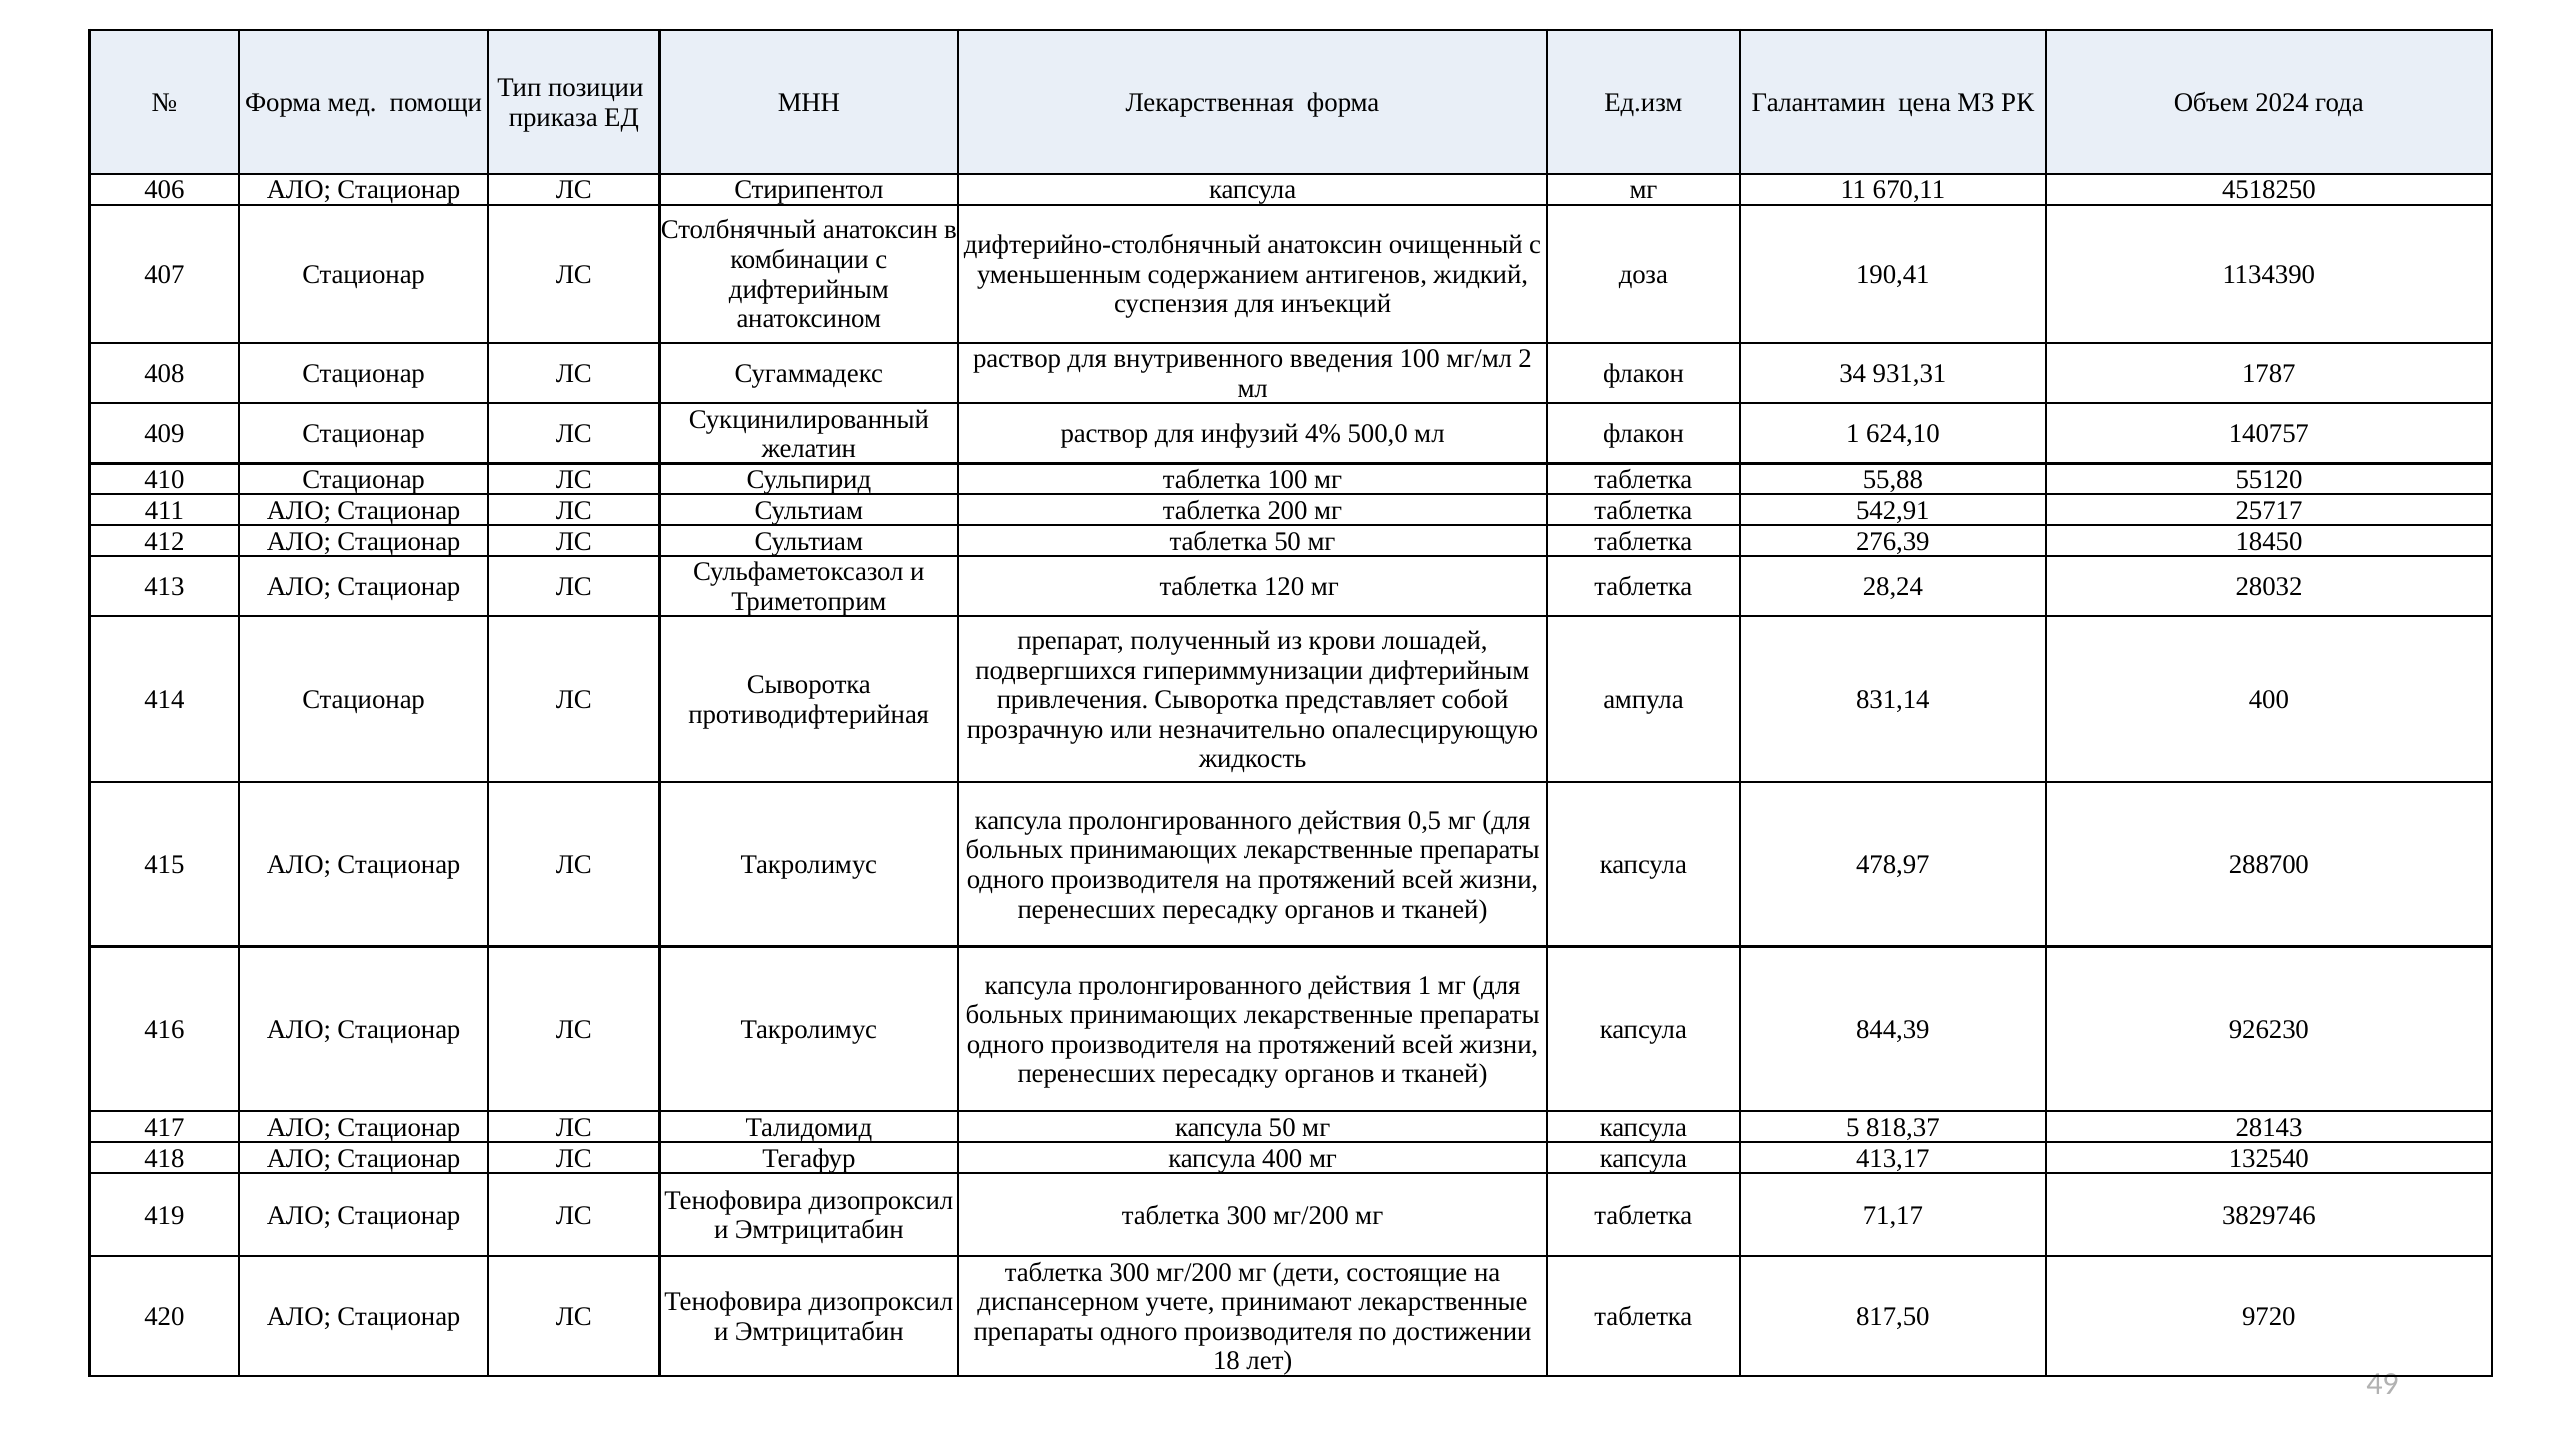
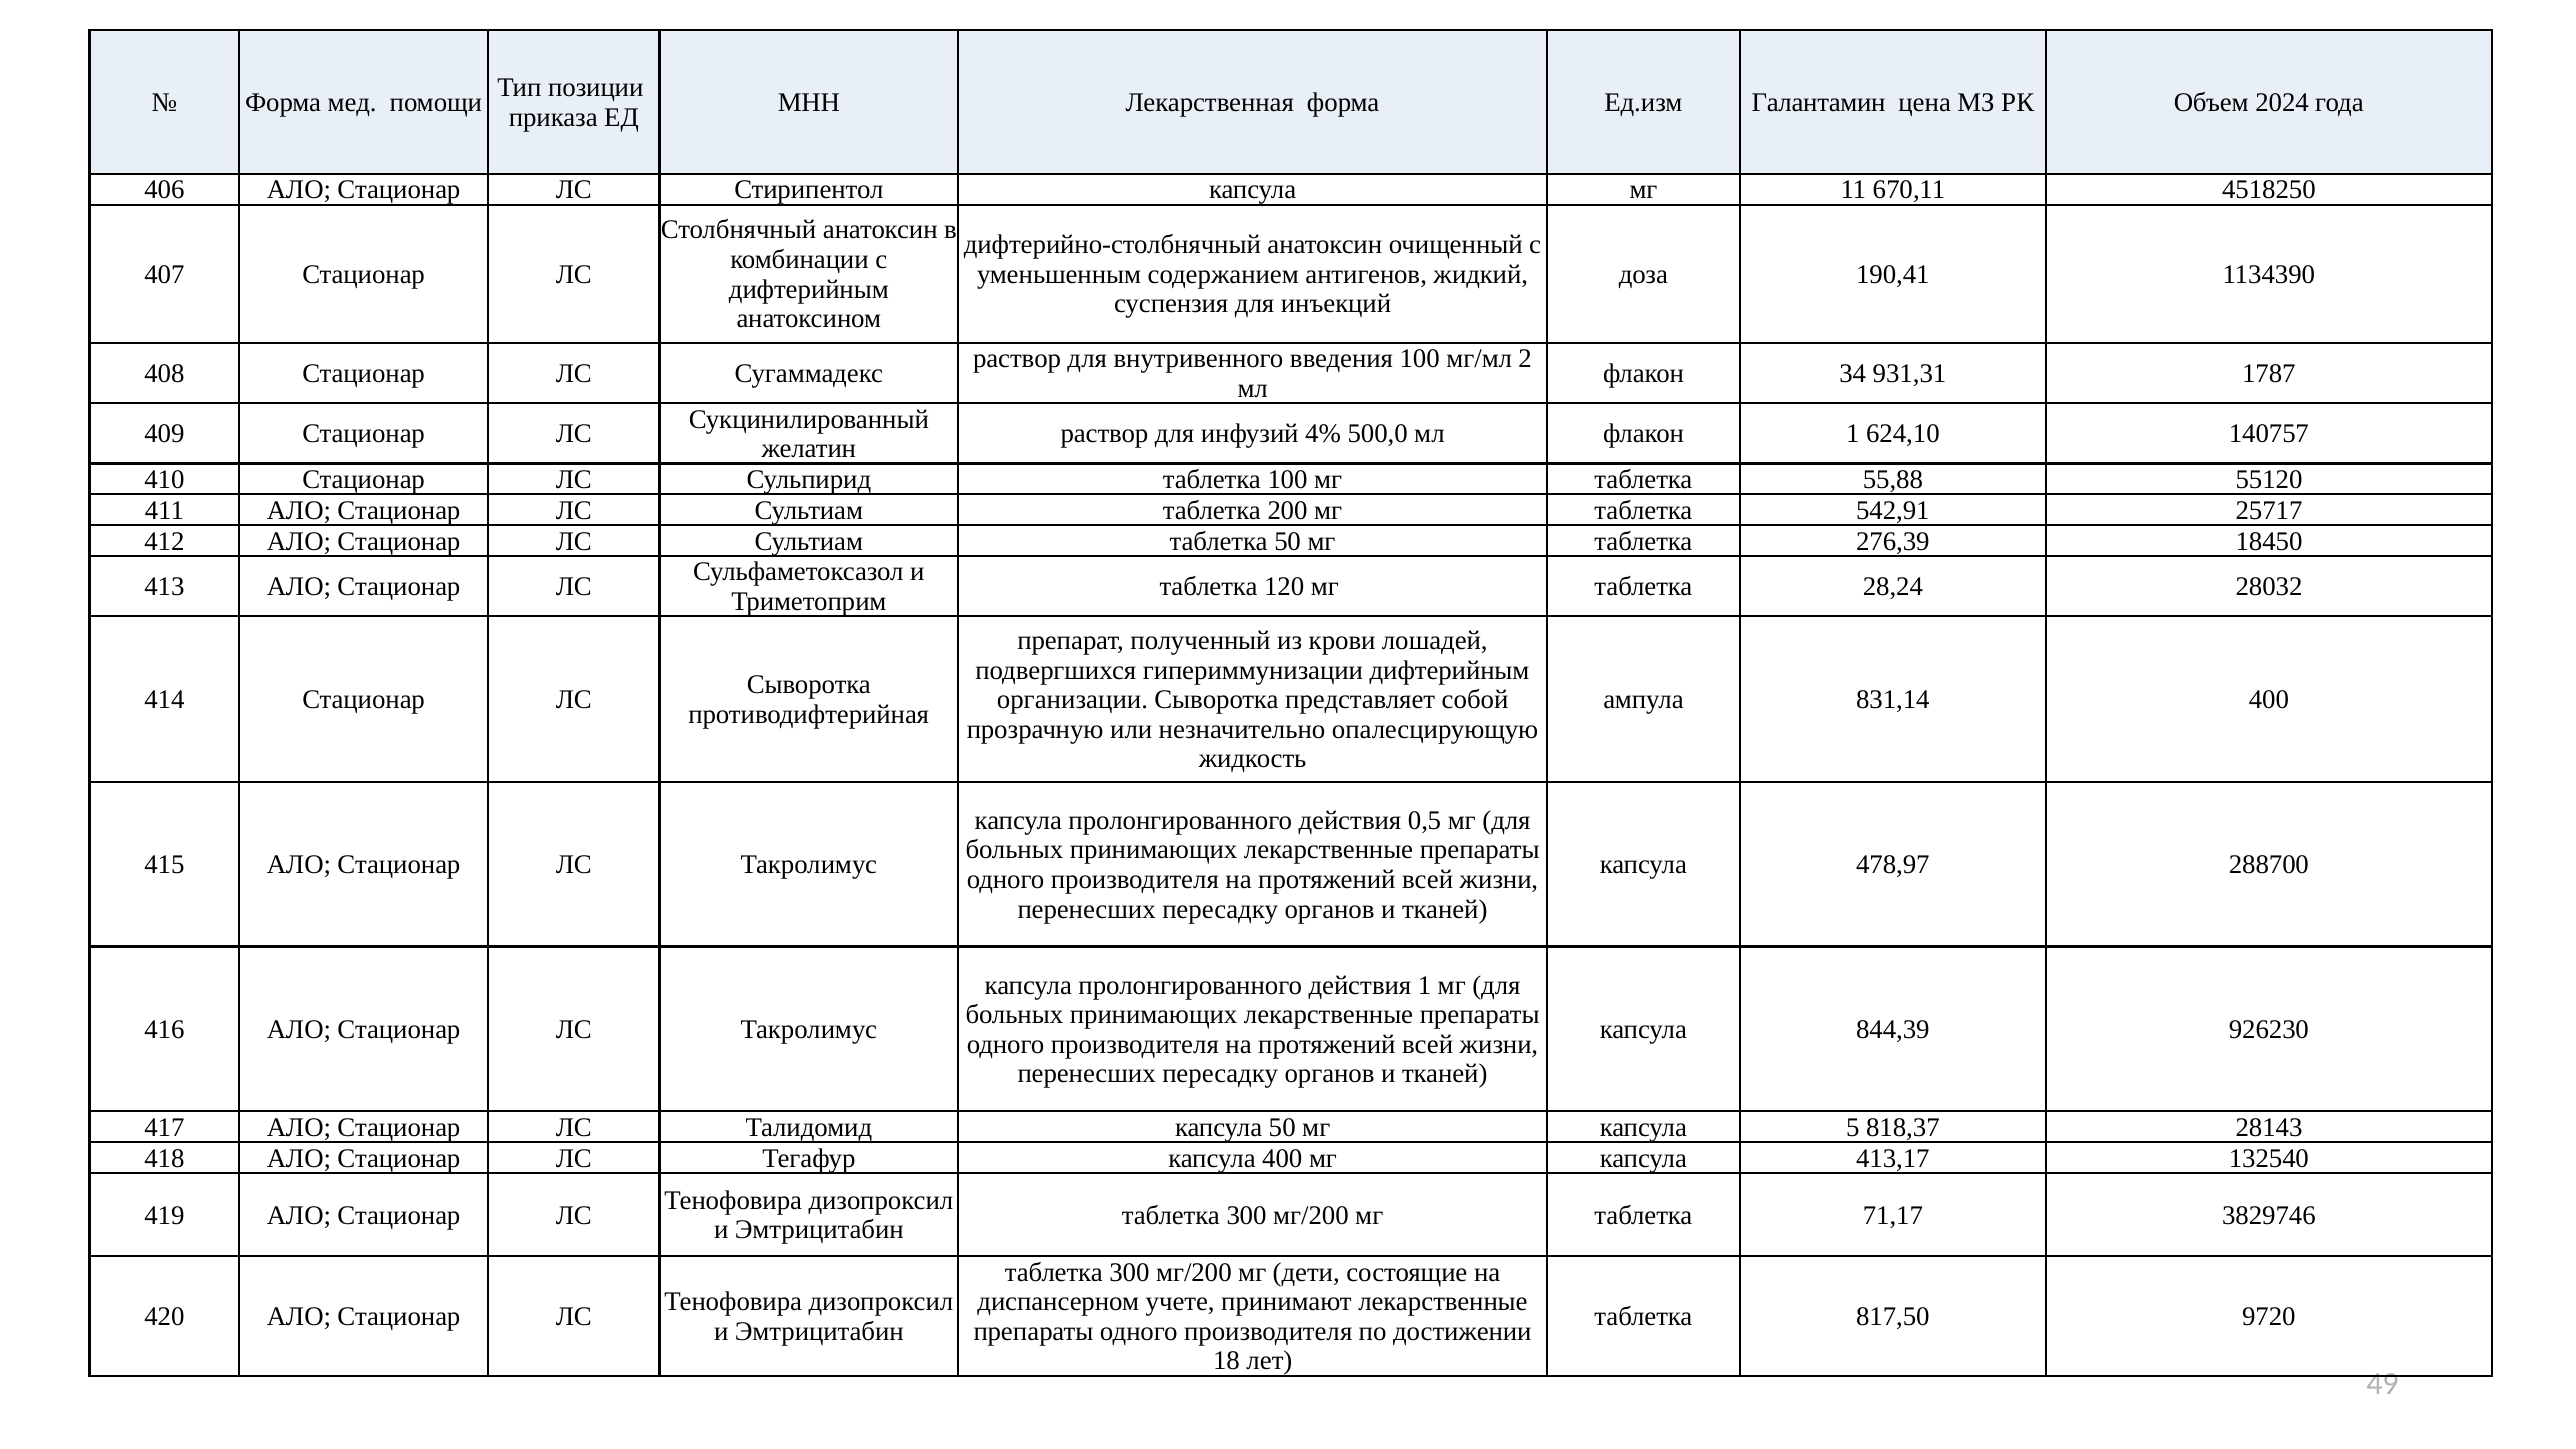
привлечения: привлечения -> организации (1072, 700)
